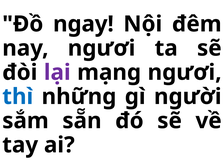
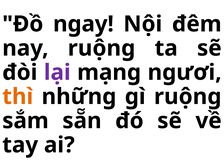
nay ngươi: ngươi -> ruộng (102, 48)
thì colour: blue -> orange (18, 97)
gì người: người -> ruộng (188, 97)
